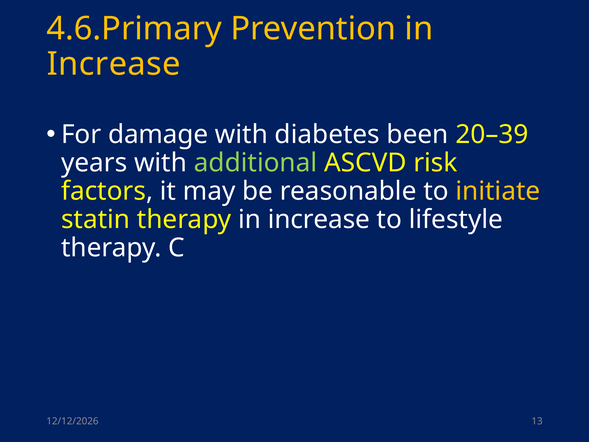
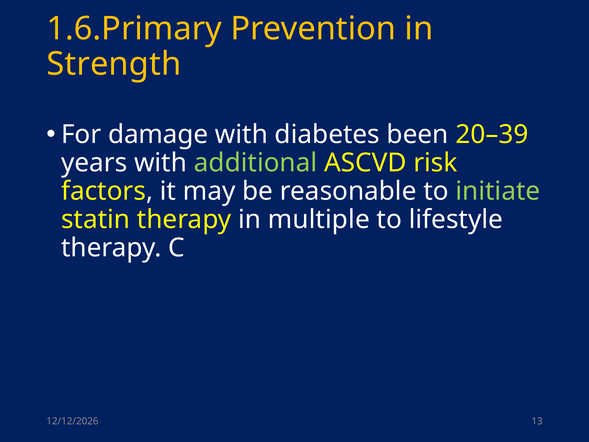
4.6.Primary: 4.6.Primary -> 1.6.Primary (134, 29)
Increase: Increase -> Strength (114, 64)
initiate colour: yellow -> light green (498, 191)
therapy in increase: increase -> multiple (319, 219)
